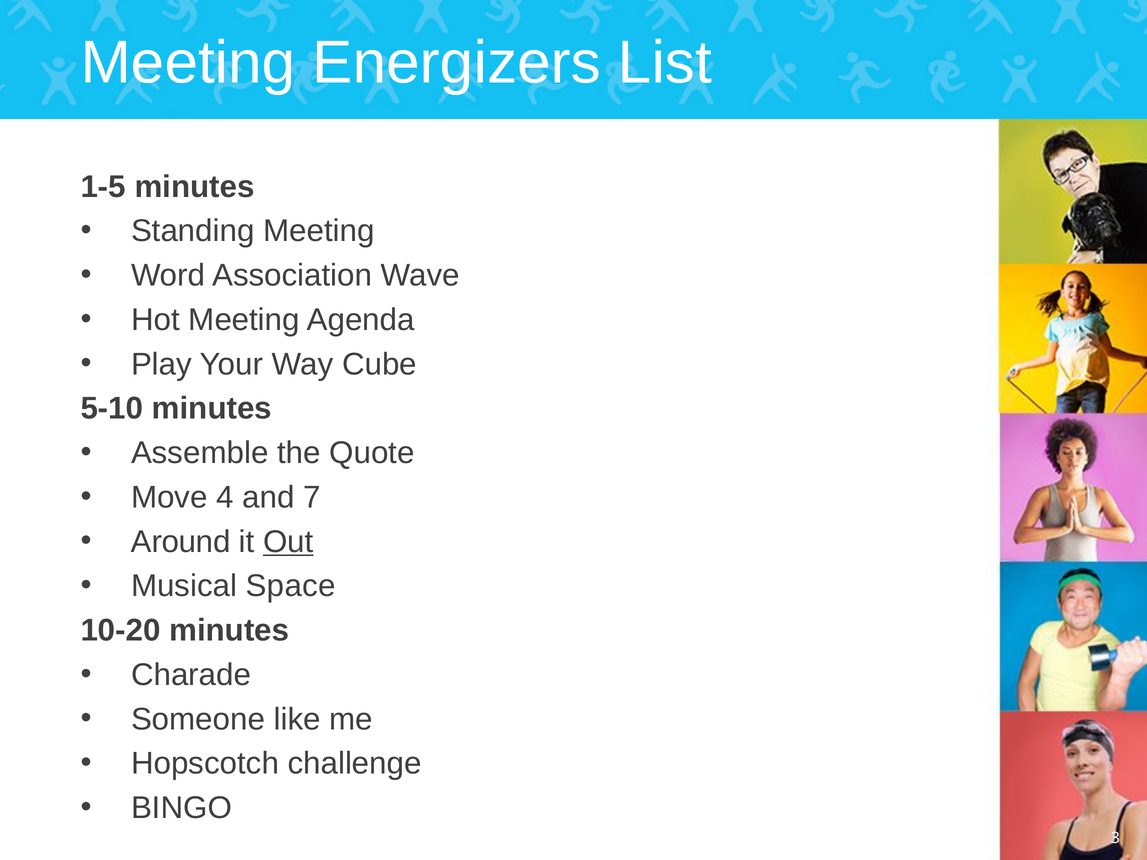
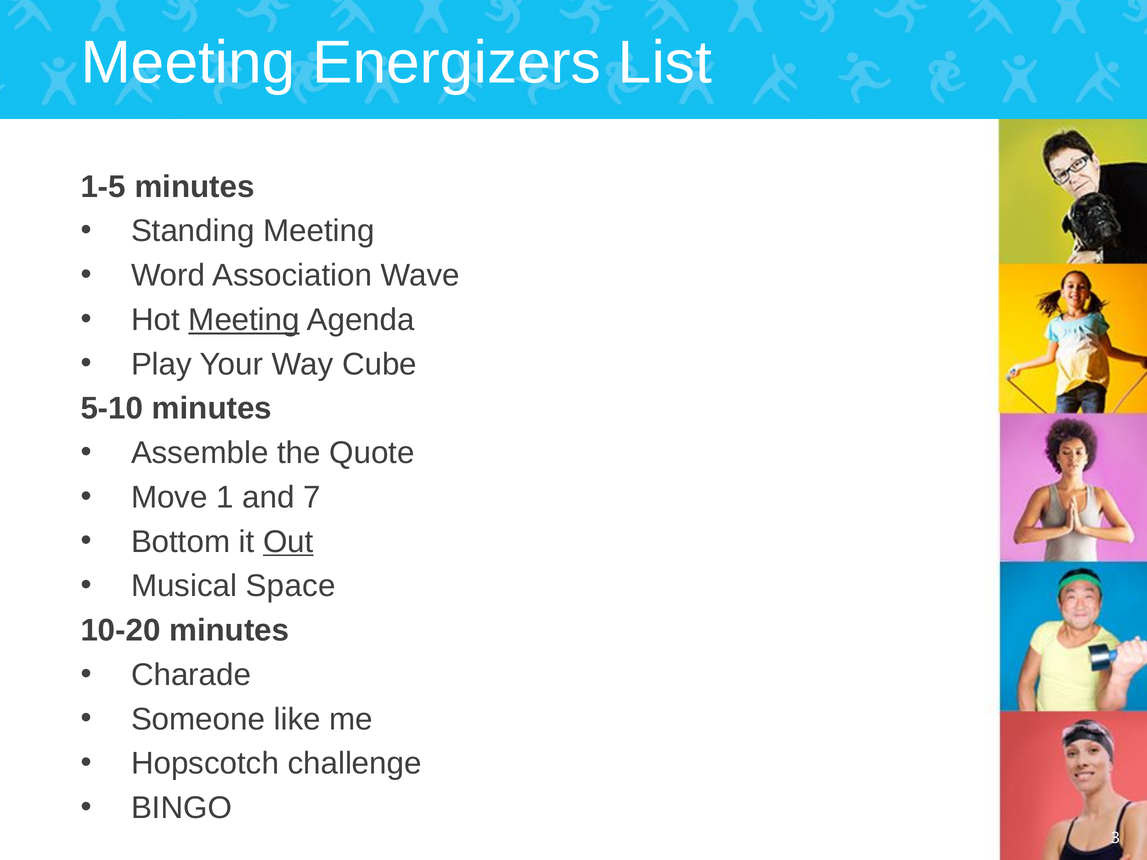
Meeting underline: none -> present (244, 320)
4: 4 -> 1 (225, 498)
Around: Around -> Bottom (181, 542)
